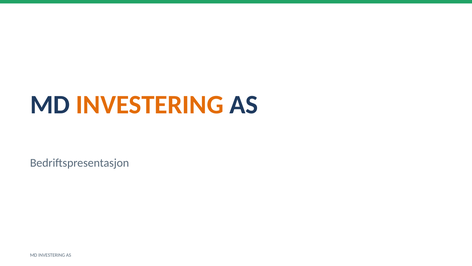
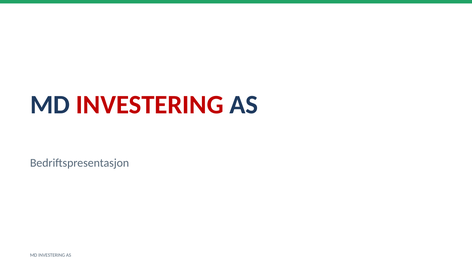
INVESTERING colour: orange -> red (150, 105)
